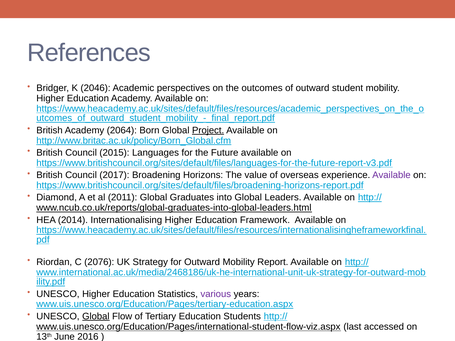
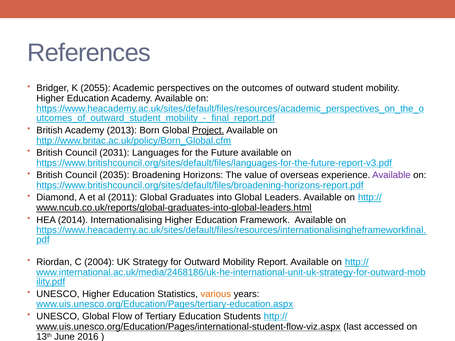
2046: 2046 -> 2055 (96, 88)
2064: 2064 -> 2013 (122, 130)
2015: 2015 -> 2031 (114, 153)
2017: 2017 -> 2035 (114, 175)
2076: 2076 -> 2004 (99, 262)
various colour: purple -> orange (216, 294)
Global underline: present -> none (96, 317)
